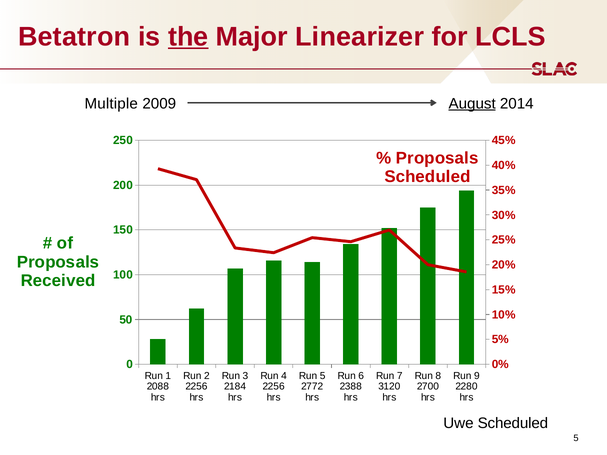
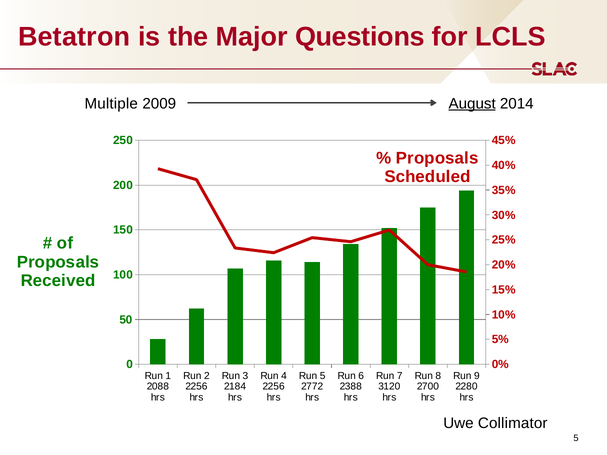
the underline: present -> none (188, 37)
Linearizer: Linearizer -> Questions (360, 37)
Uwe Scheduled: Scheduled -> Collimator (513, 423)
